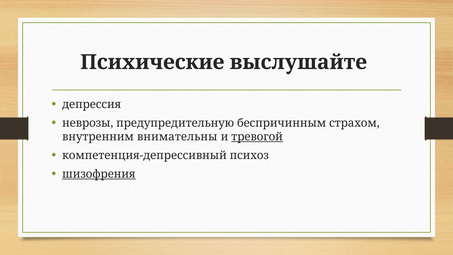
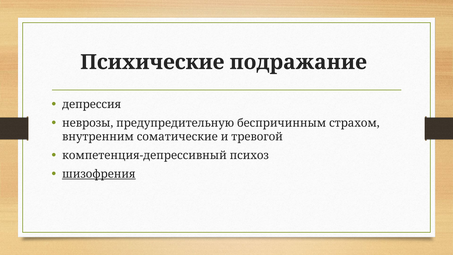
выслушайте: выслушайте -> подражание (298, 62)
внимательны: внимательны -> соматические (177, 137)
тревогой underline: present -> none (257, 137)
